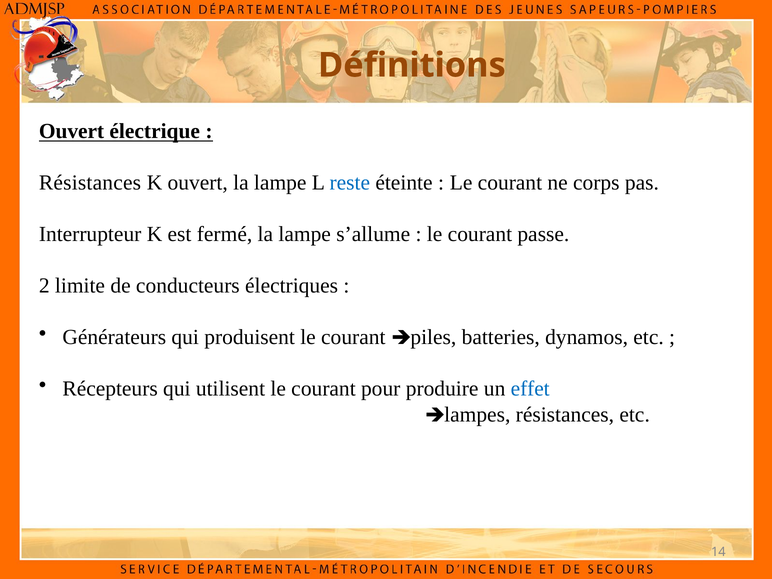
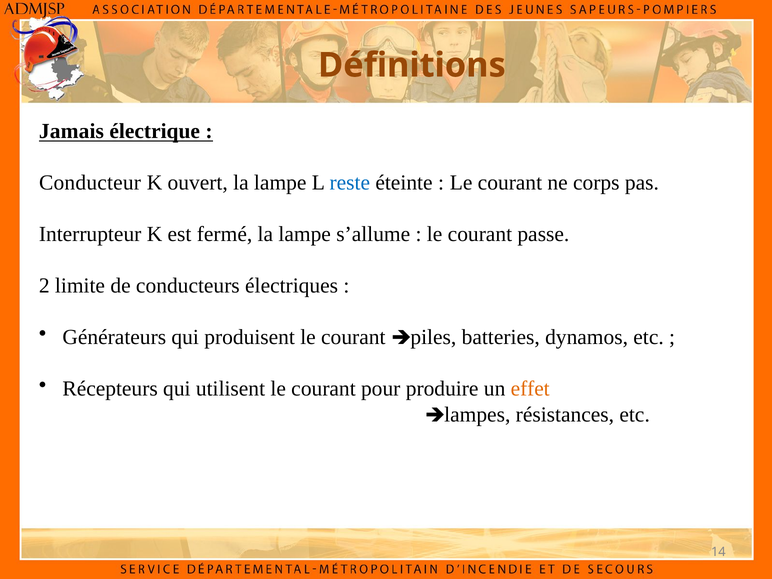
Ouvert: Ouvert -> Jamais (71, 131)
Résistances: Résistances -> Conducteur (90, 183)
effet colour: blue -> orange (530, 389)
